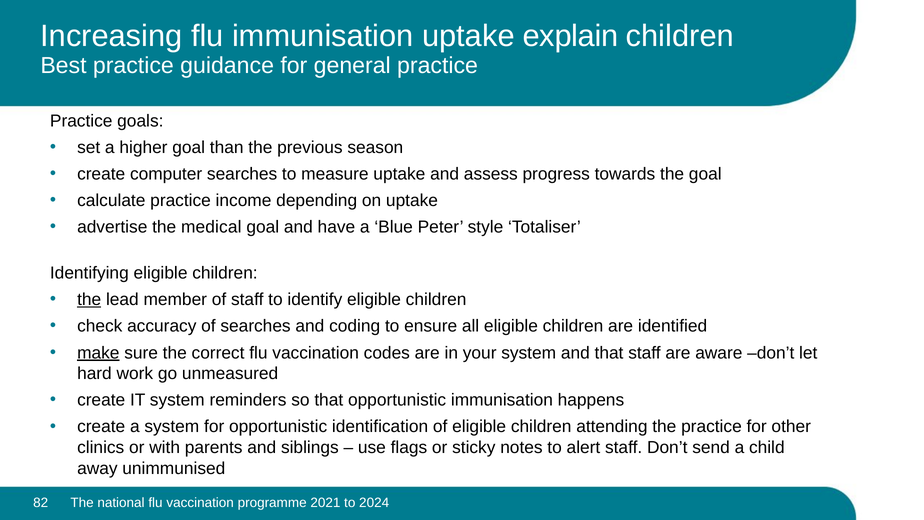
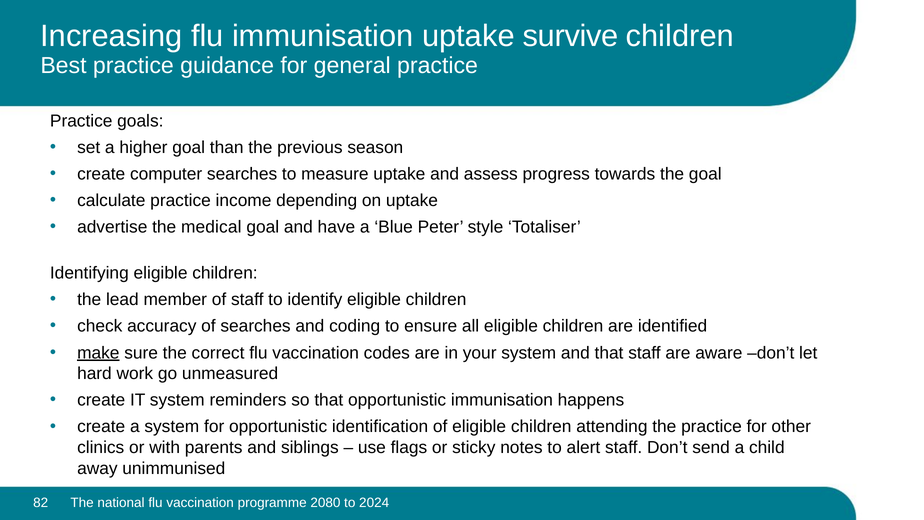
explain: explain -> survive (571, 36)
the underline: present -> none (89, 299)
2021: 2021 -> 2080 (325, 503)
